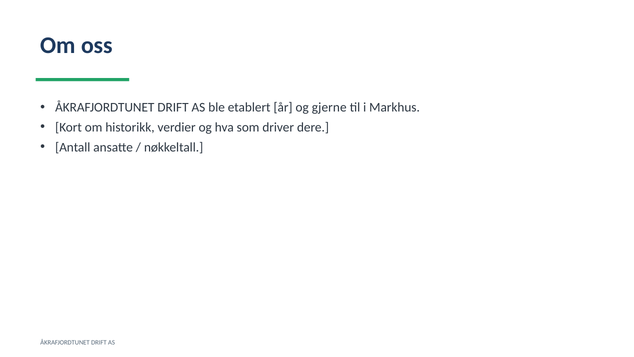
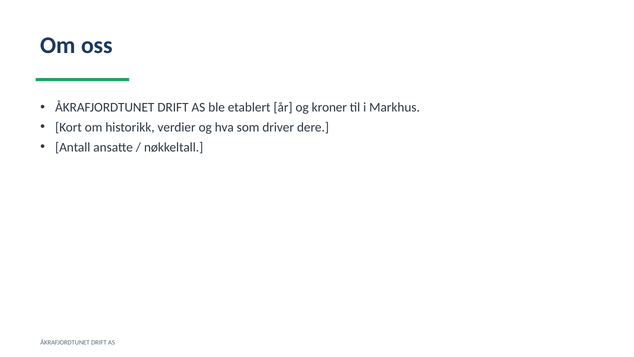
gjerne: gjerne -> kroner (329, 107)
